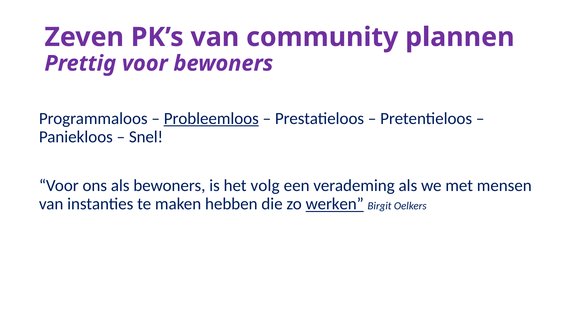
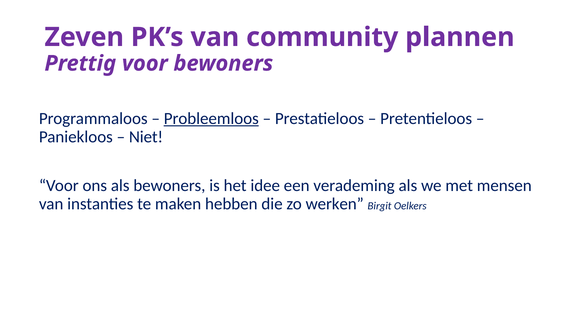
Snel: Snel -> Niet (146, 137)
volg: volg -> idee (265, 186)
werken underline: present -> none (335, 204)
